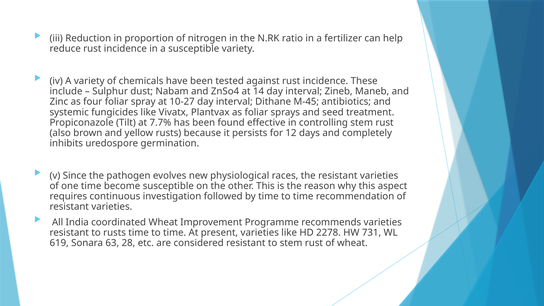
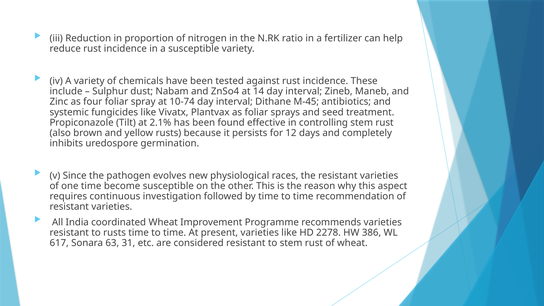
10-27: 10-27 -> 10-74 (182, 102)
7.7%: 7.7% -> 2.1% (160, 123)
731: 731 -> 386 (372, 233)
619: 619 -> 617 (59, 243)
28: 28 -> 31 (128, 243)
